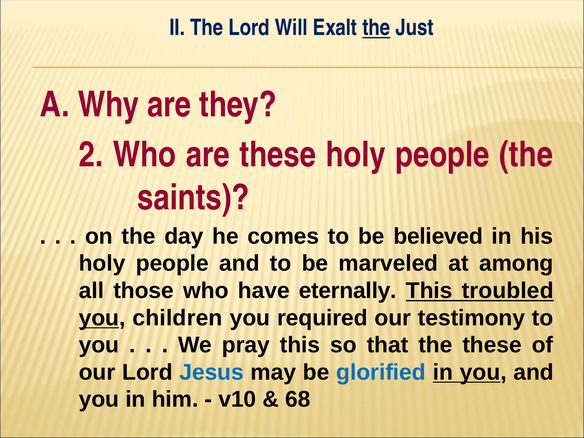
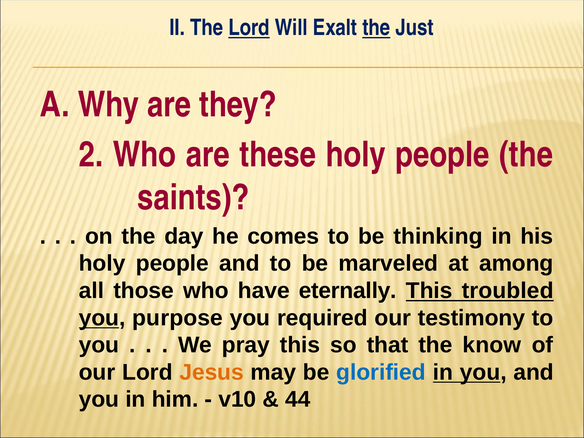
Lord underline: none -> present (249, 28)
believed: believed -> thinking (438, 236)
children: children -> purpose (178, 318)
the these: these -> know (492, 345)
Jesus colour: blue -> orange (212, 372)
68: 68 -> 44 (298, 399)
